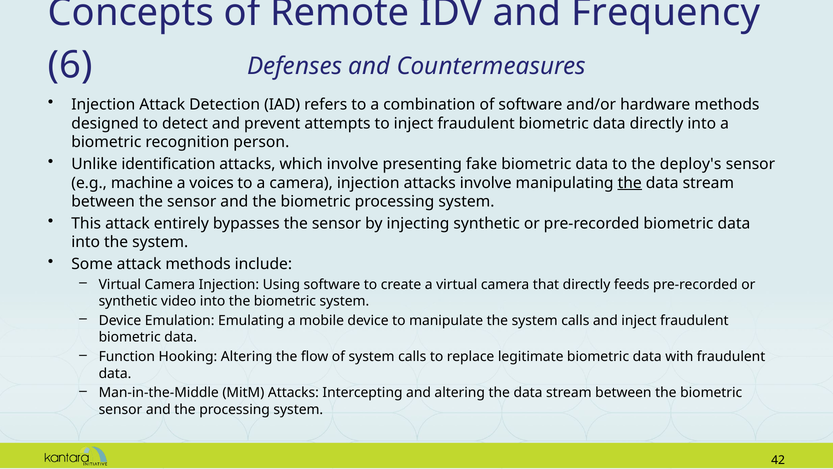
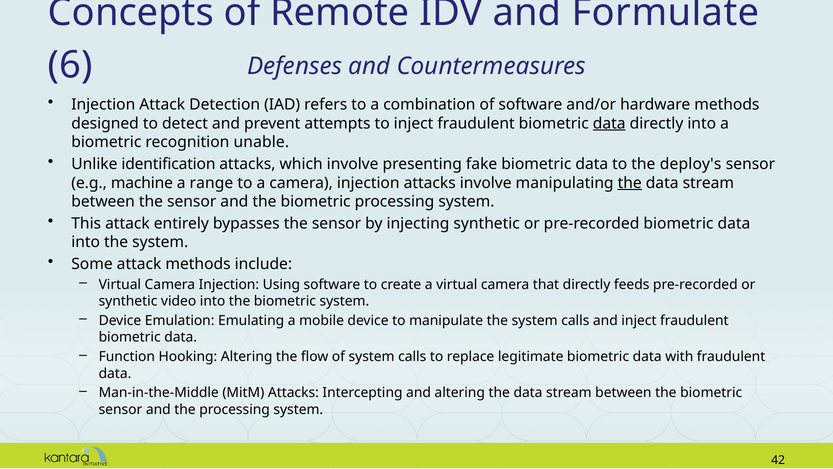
Frequency: Frequency -> Formulate (666, 12)
data underline: none -> present (609, 123)
person: person -> unable (261, 142)
voices: voices -> range (211, 183)
